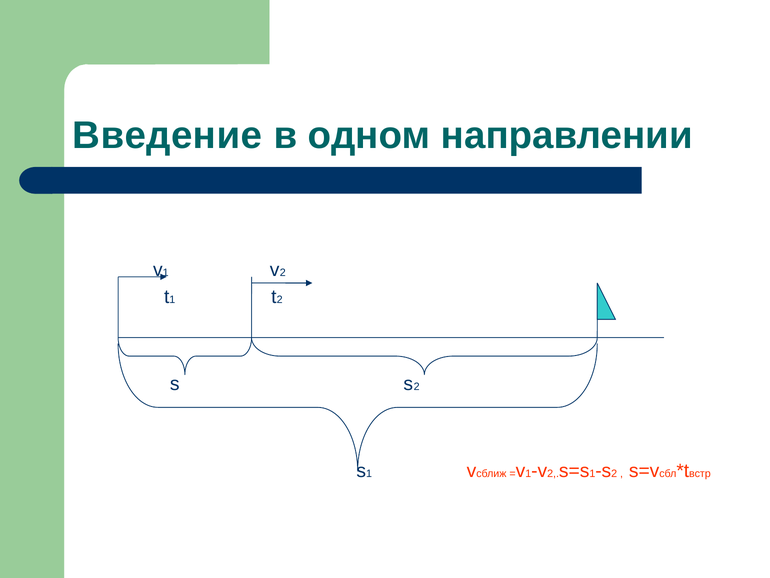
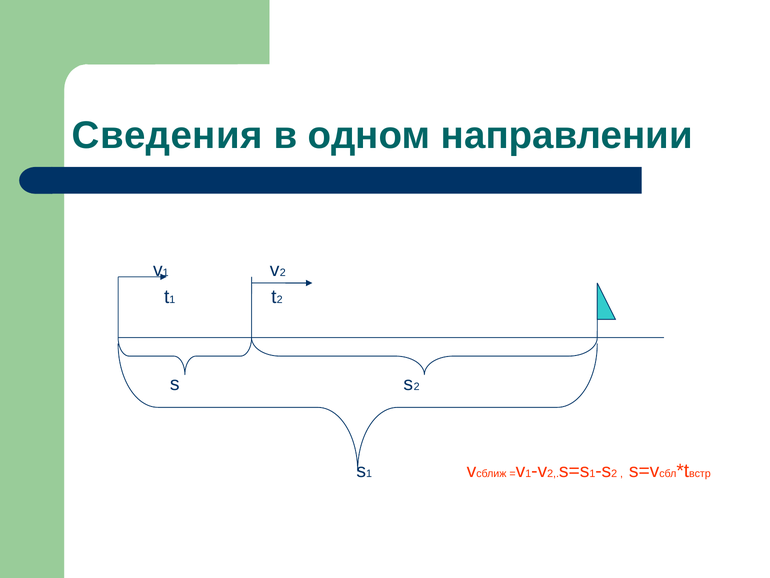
Введение: Введение -> Сведения (167, 136)
